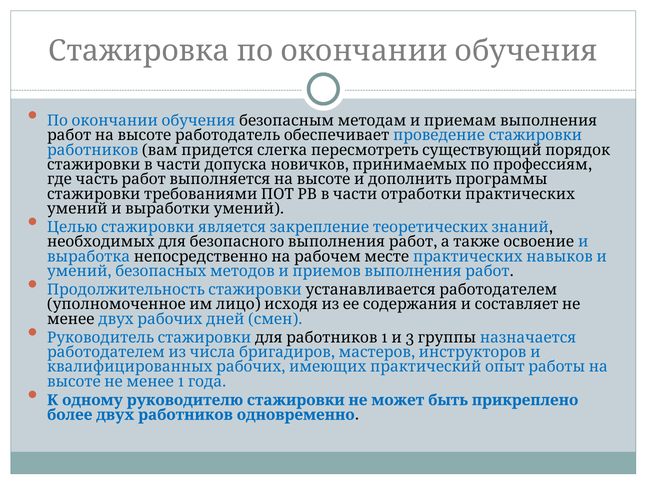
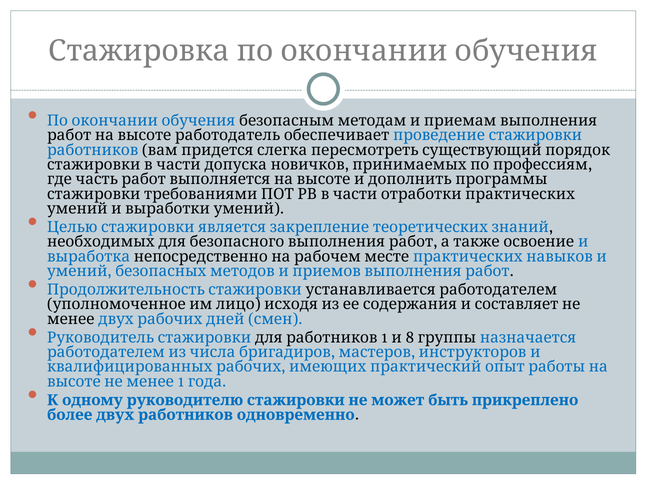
3: 3 -> 8 (410, 338)
